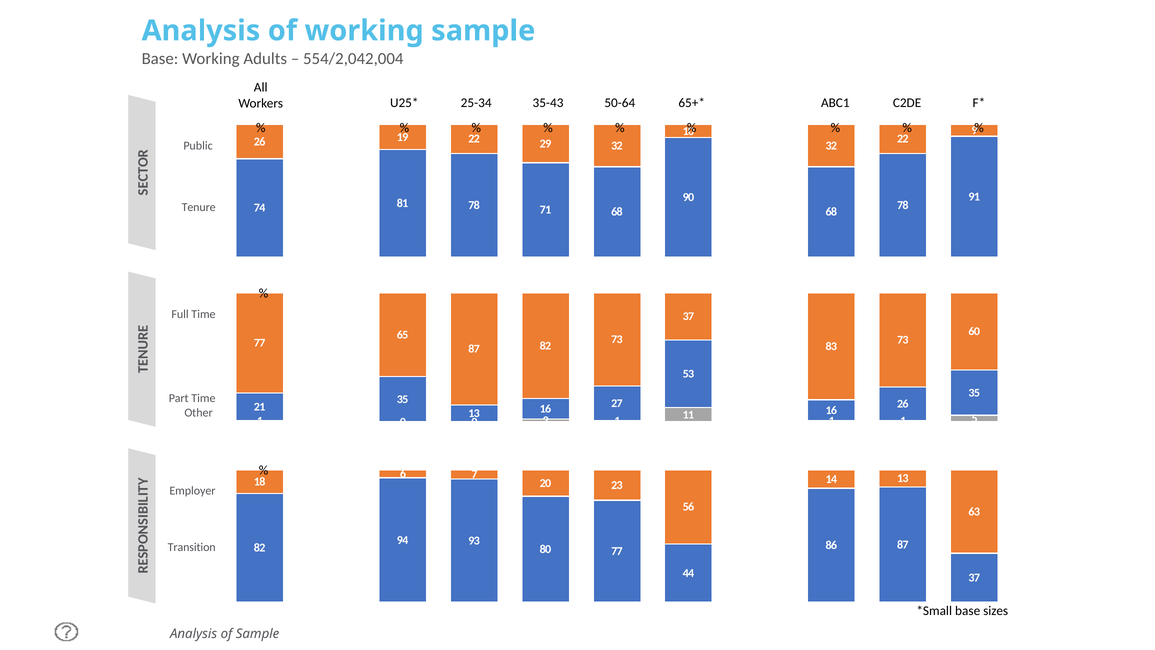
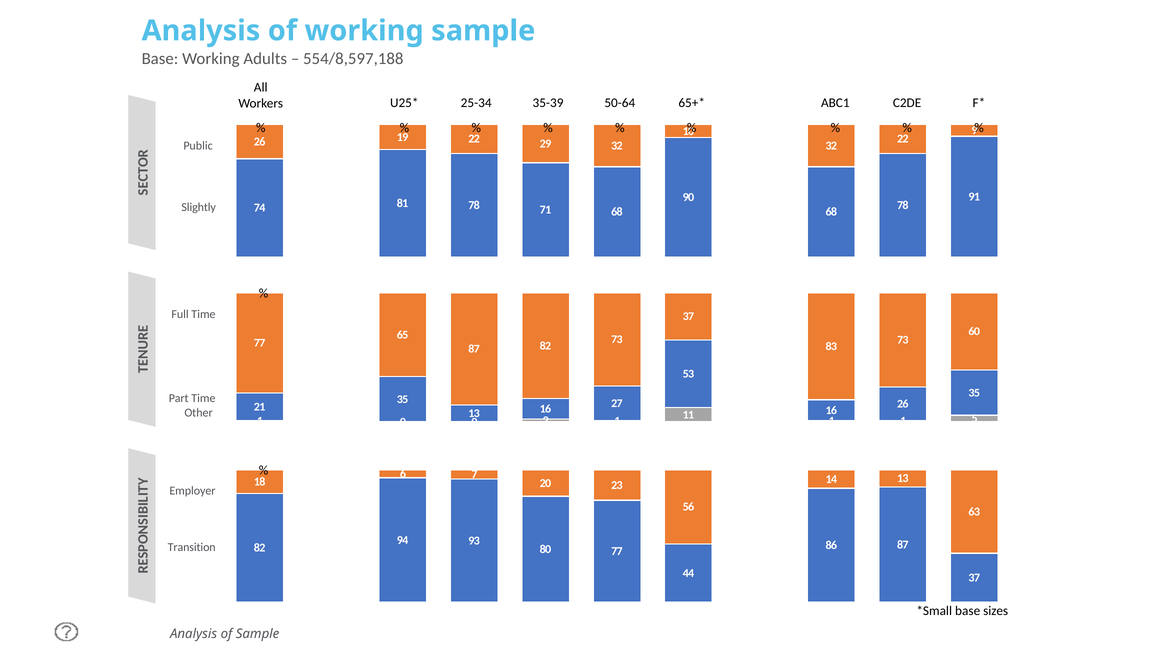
554/2,042,004: 554/2,042,004 -> 554/8,597,188 (353, 58)
35-43: 35-43 -> 35-39 (548, 103)
Tenure: Tenure -> Slightly (199, 207)
